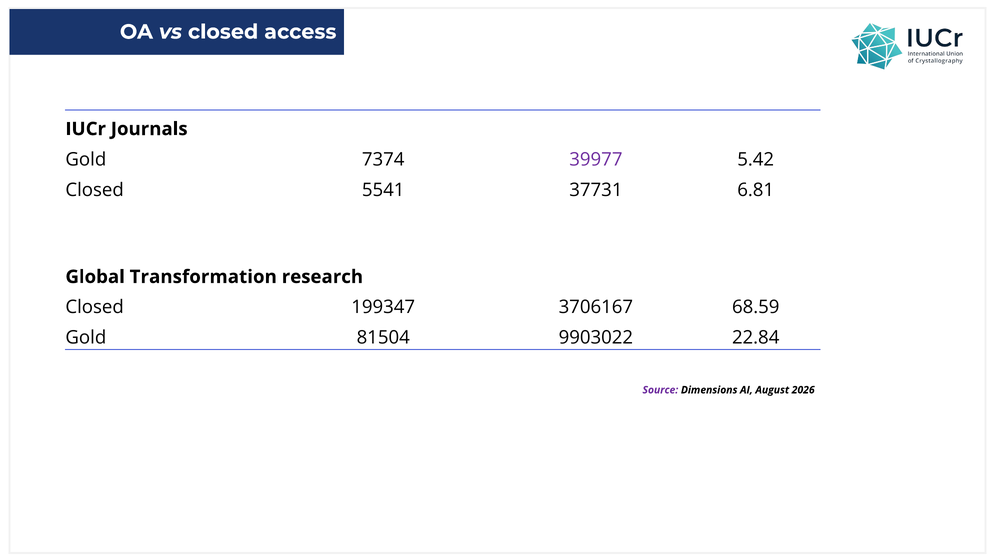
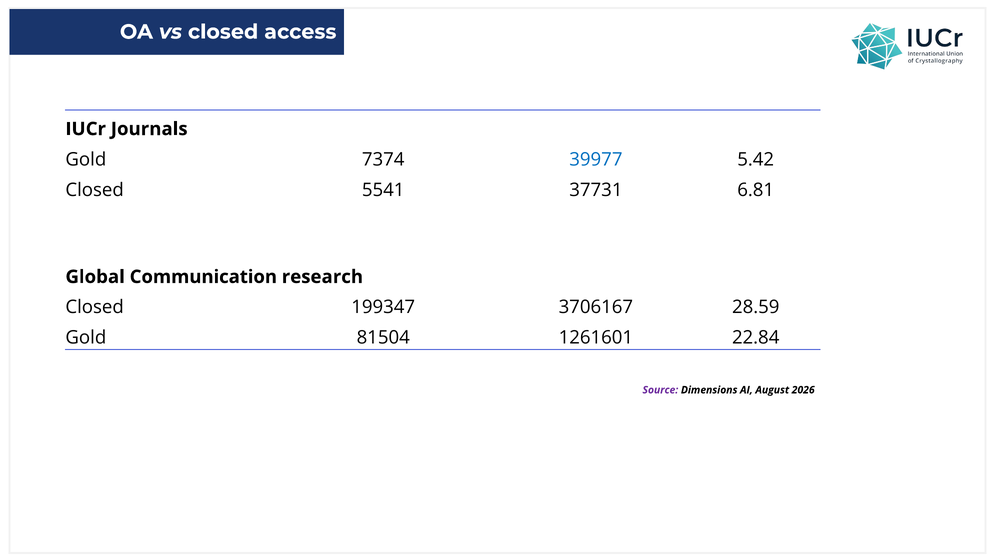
39977 colour: purple -> blue (596, 159)
Transformation: Transformation -> Communication (203, 277)
68.59: 68.59 -> 28.59 (756, 307)
9903022: 9903022 -> 1261601 (596, 338)
